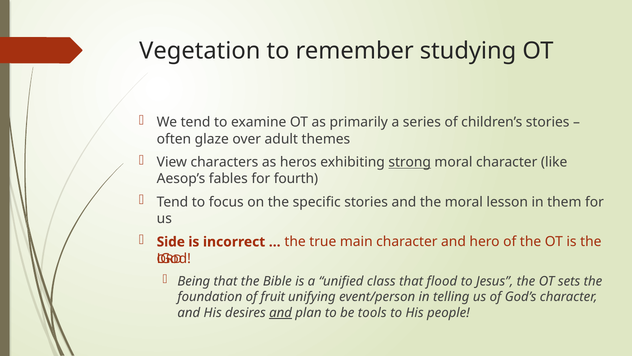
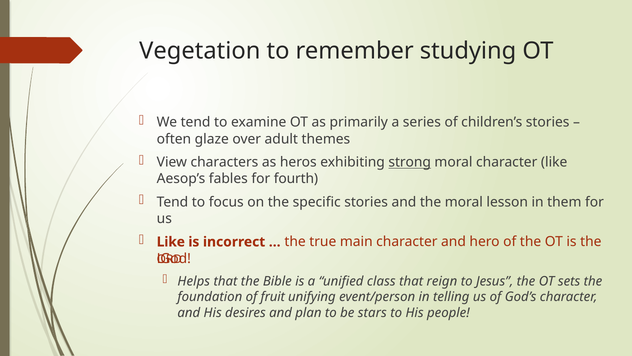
Side: Side -> Like (171, 242)
Being: Being -> Helps (194, 281)
flood: flood -> reign (442, 281)
and underline: present -> none (281, 312)
tools: tools -> stars (372, 312)
